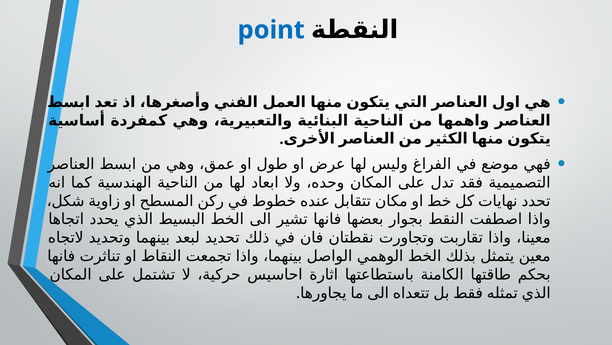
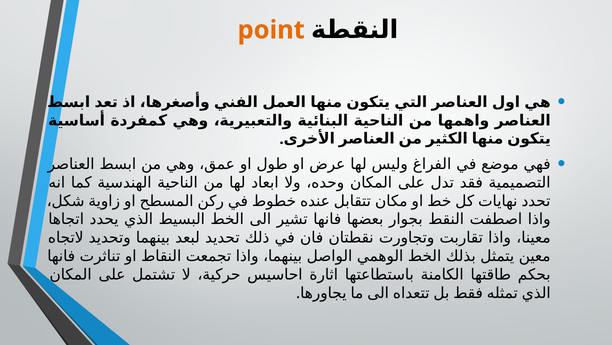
point colour: blue -> orange (271, 30)
